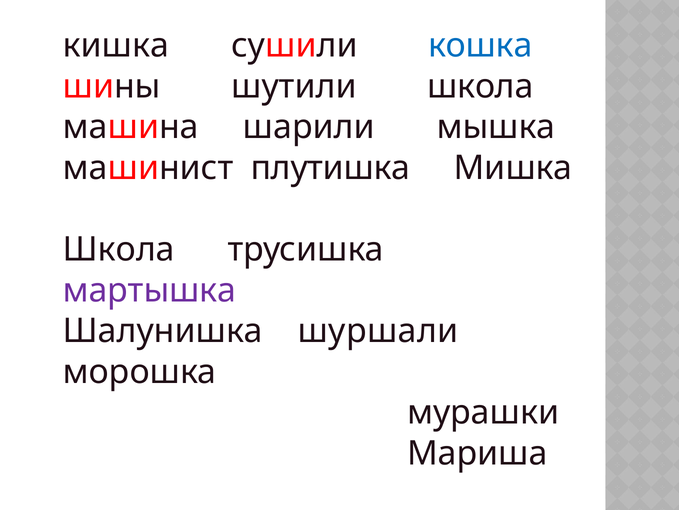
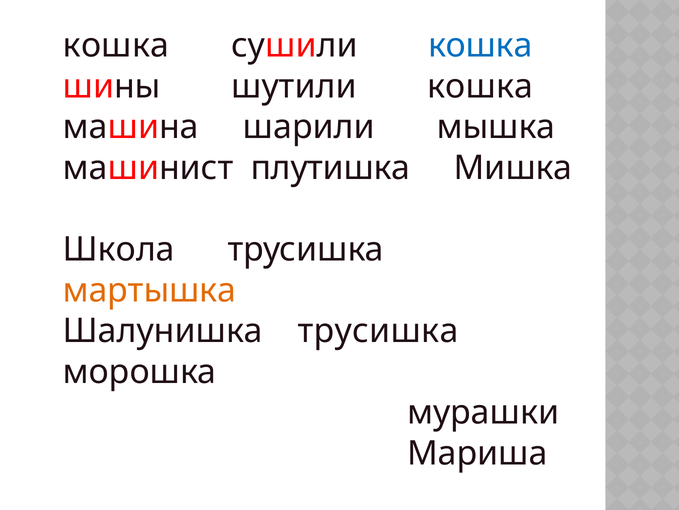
кишка: кишка -> кошка (116, 45)
шутили школа: школа -> кошка (480, 86)
мартышка colour: purple -> orange (149, 290)
Шалунишка шуршали: шуршали -> трусишка (378, 331)
